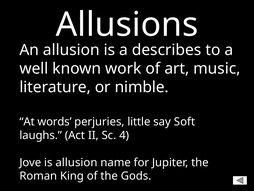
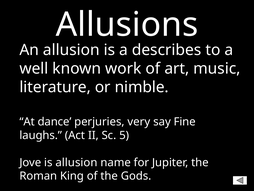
words: words -> dance (55, 121)
little: little -> very (139, 121)
Soft: Soft -> Fine (185, 121)
4: 4 -> 5 (124, 135)
